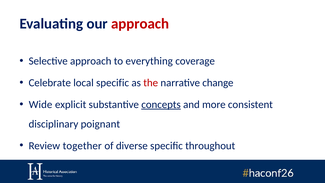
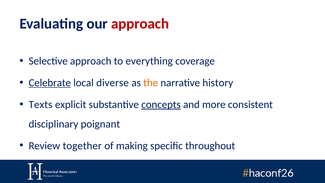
Celebrate underline: none -> present (50, 83)
local specific: specific -> diverse (113, 83)
the colour: red -> orange (151, 83)
change: change -> history (218, 83)
Wide: Wide -> Texts (41, 104)
diverse: diverse -> making (132, 146)
